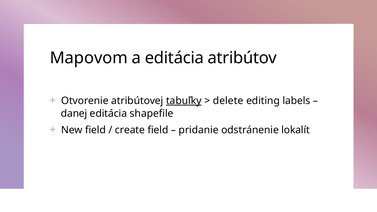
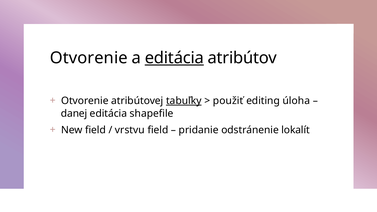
Mapovom: Mapovom -> Otvorenie (89, 58)
editácia underline: none -> present (174, 58)
delete: delete -> použiť (228, 101)
labels: labels -> úloha (296, 101)
create: create -> vrstvu (130, 130)
